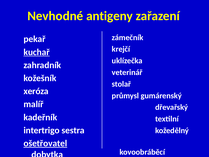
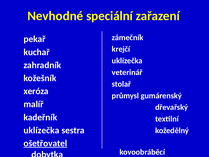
antigeny: antigeny -> speciální (110, 16)
kuchař underline: present -> none (37, 52)
intertrigo: intertrigo -> uklízečka (41, 130)
